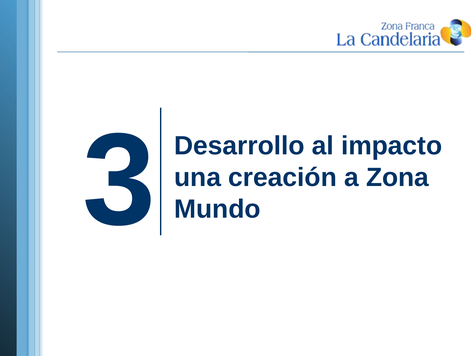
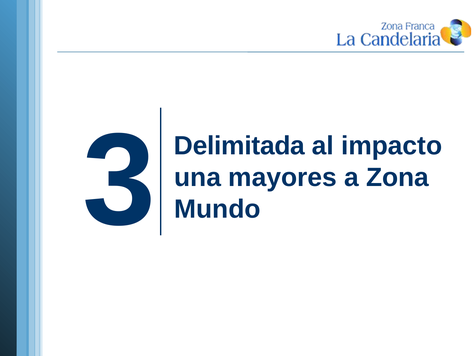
Desarrollo: Desarrollo -> Delimitada (239, 146)
creación: creación -> mayores (283, 178)
